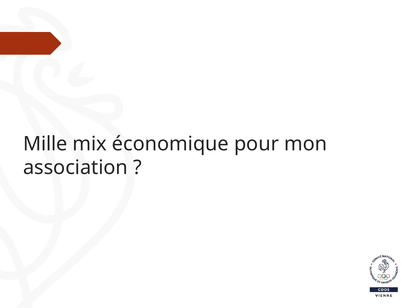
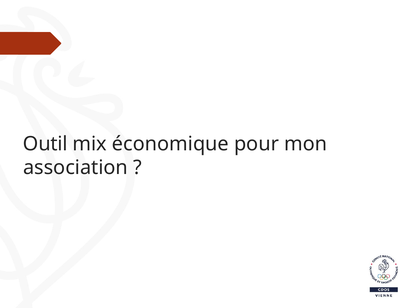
Mille: Mille -> Outil (45, 144)
